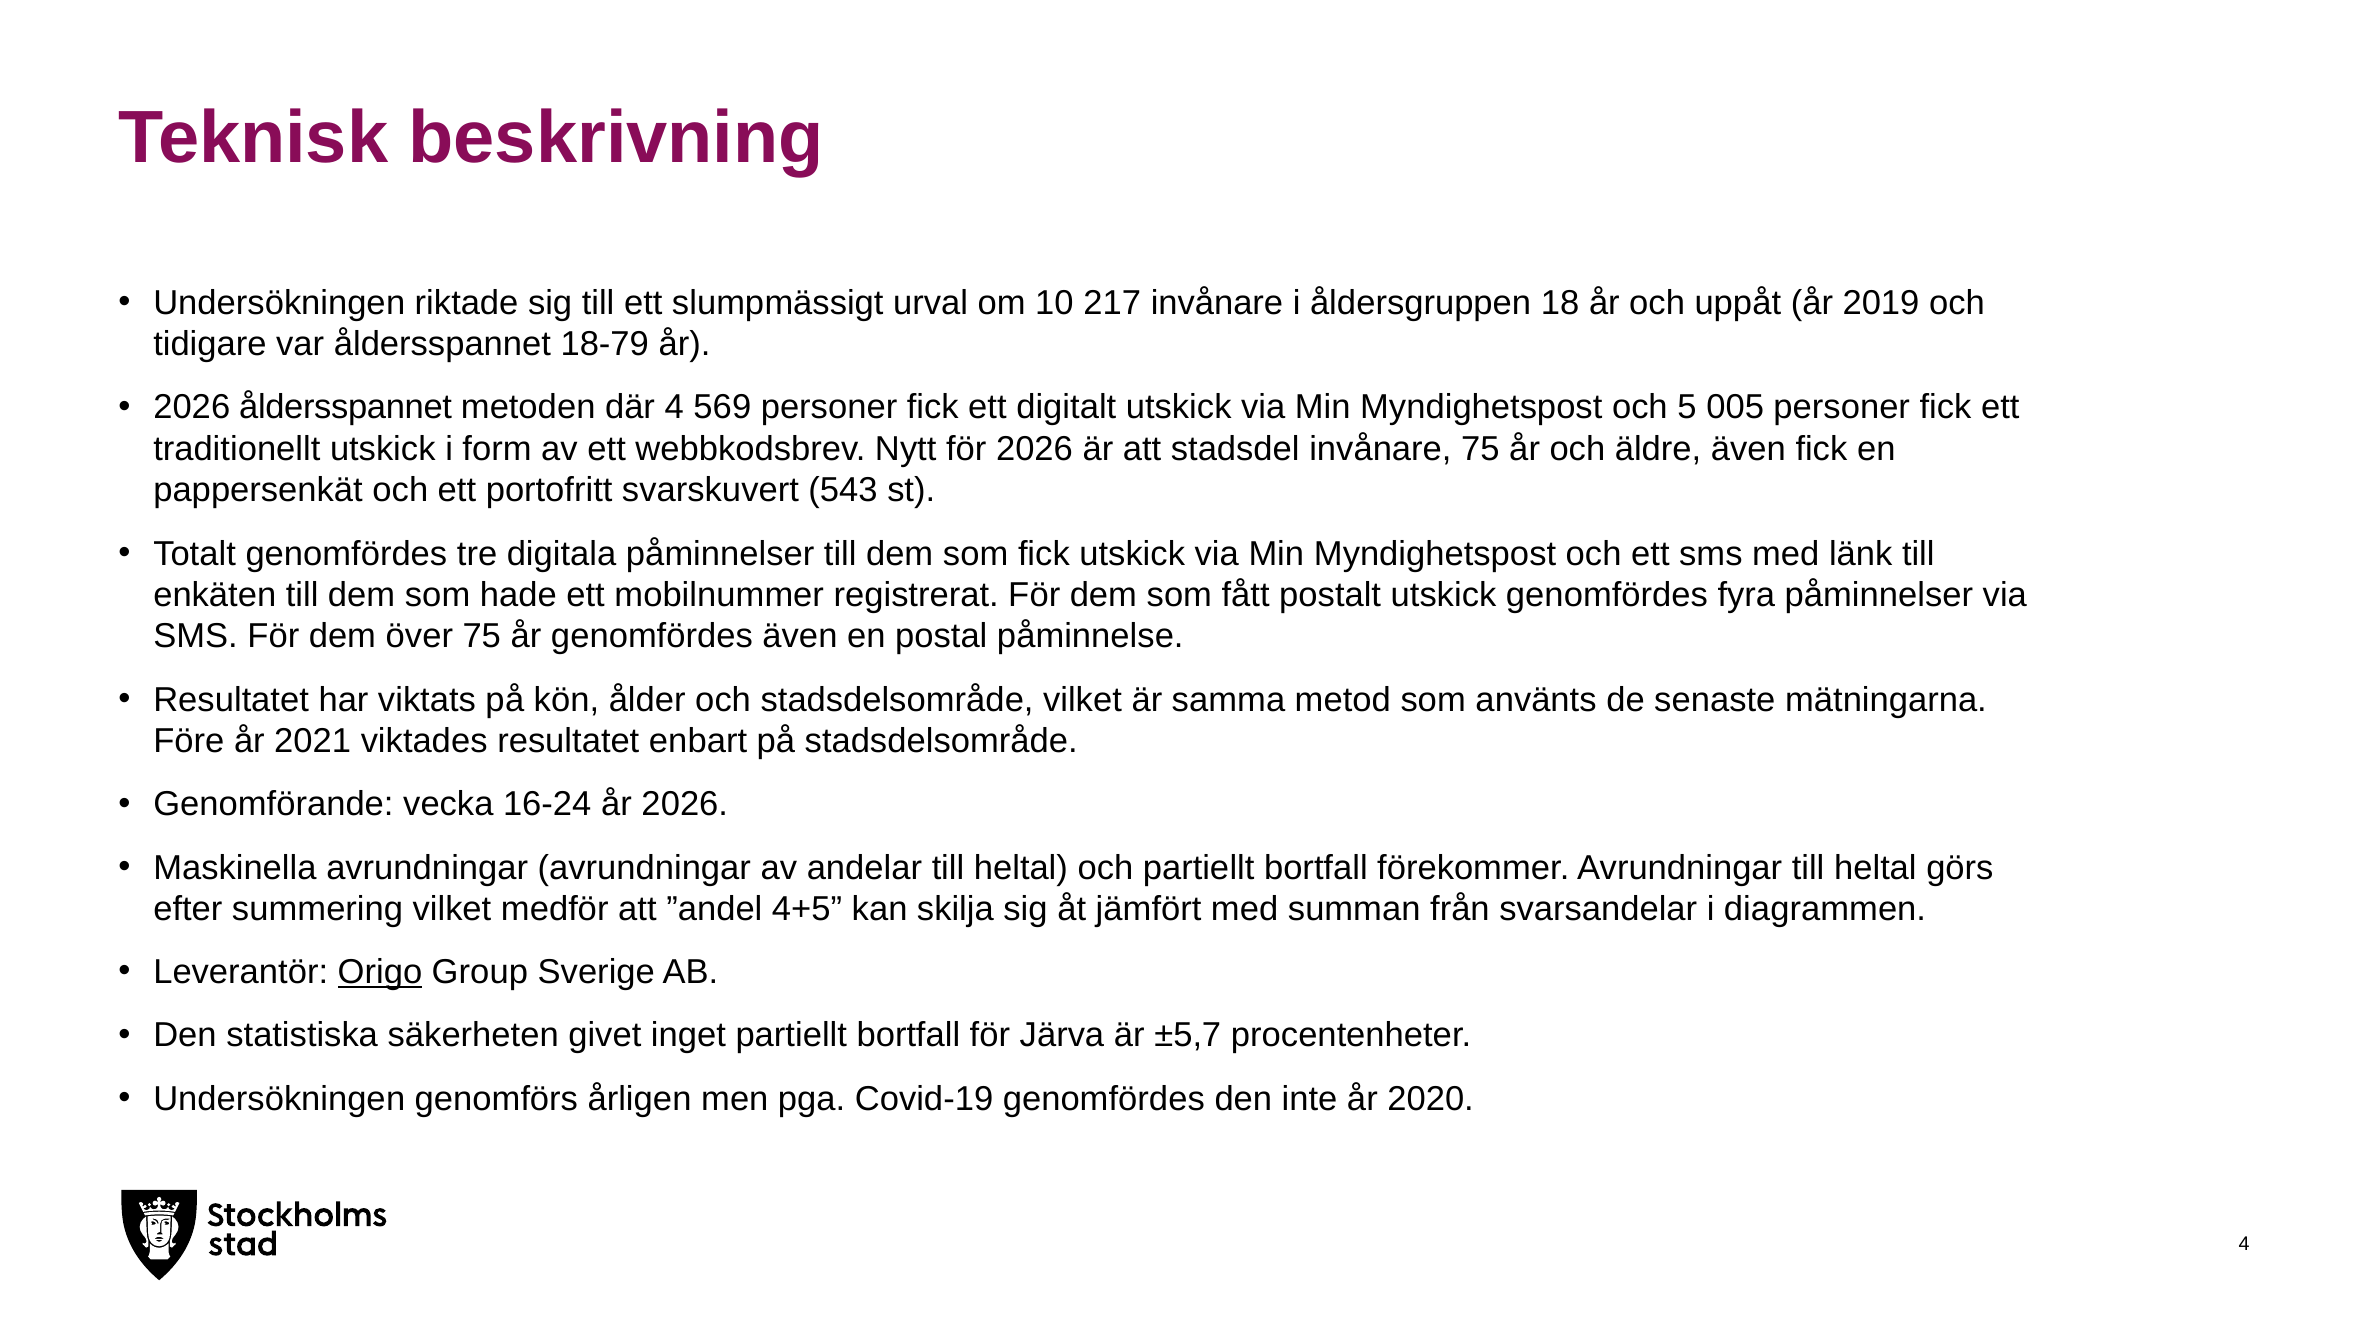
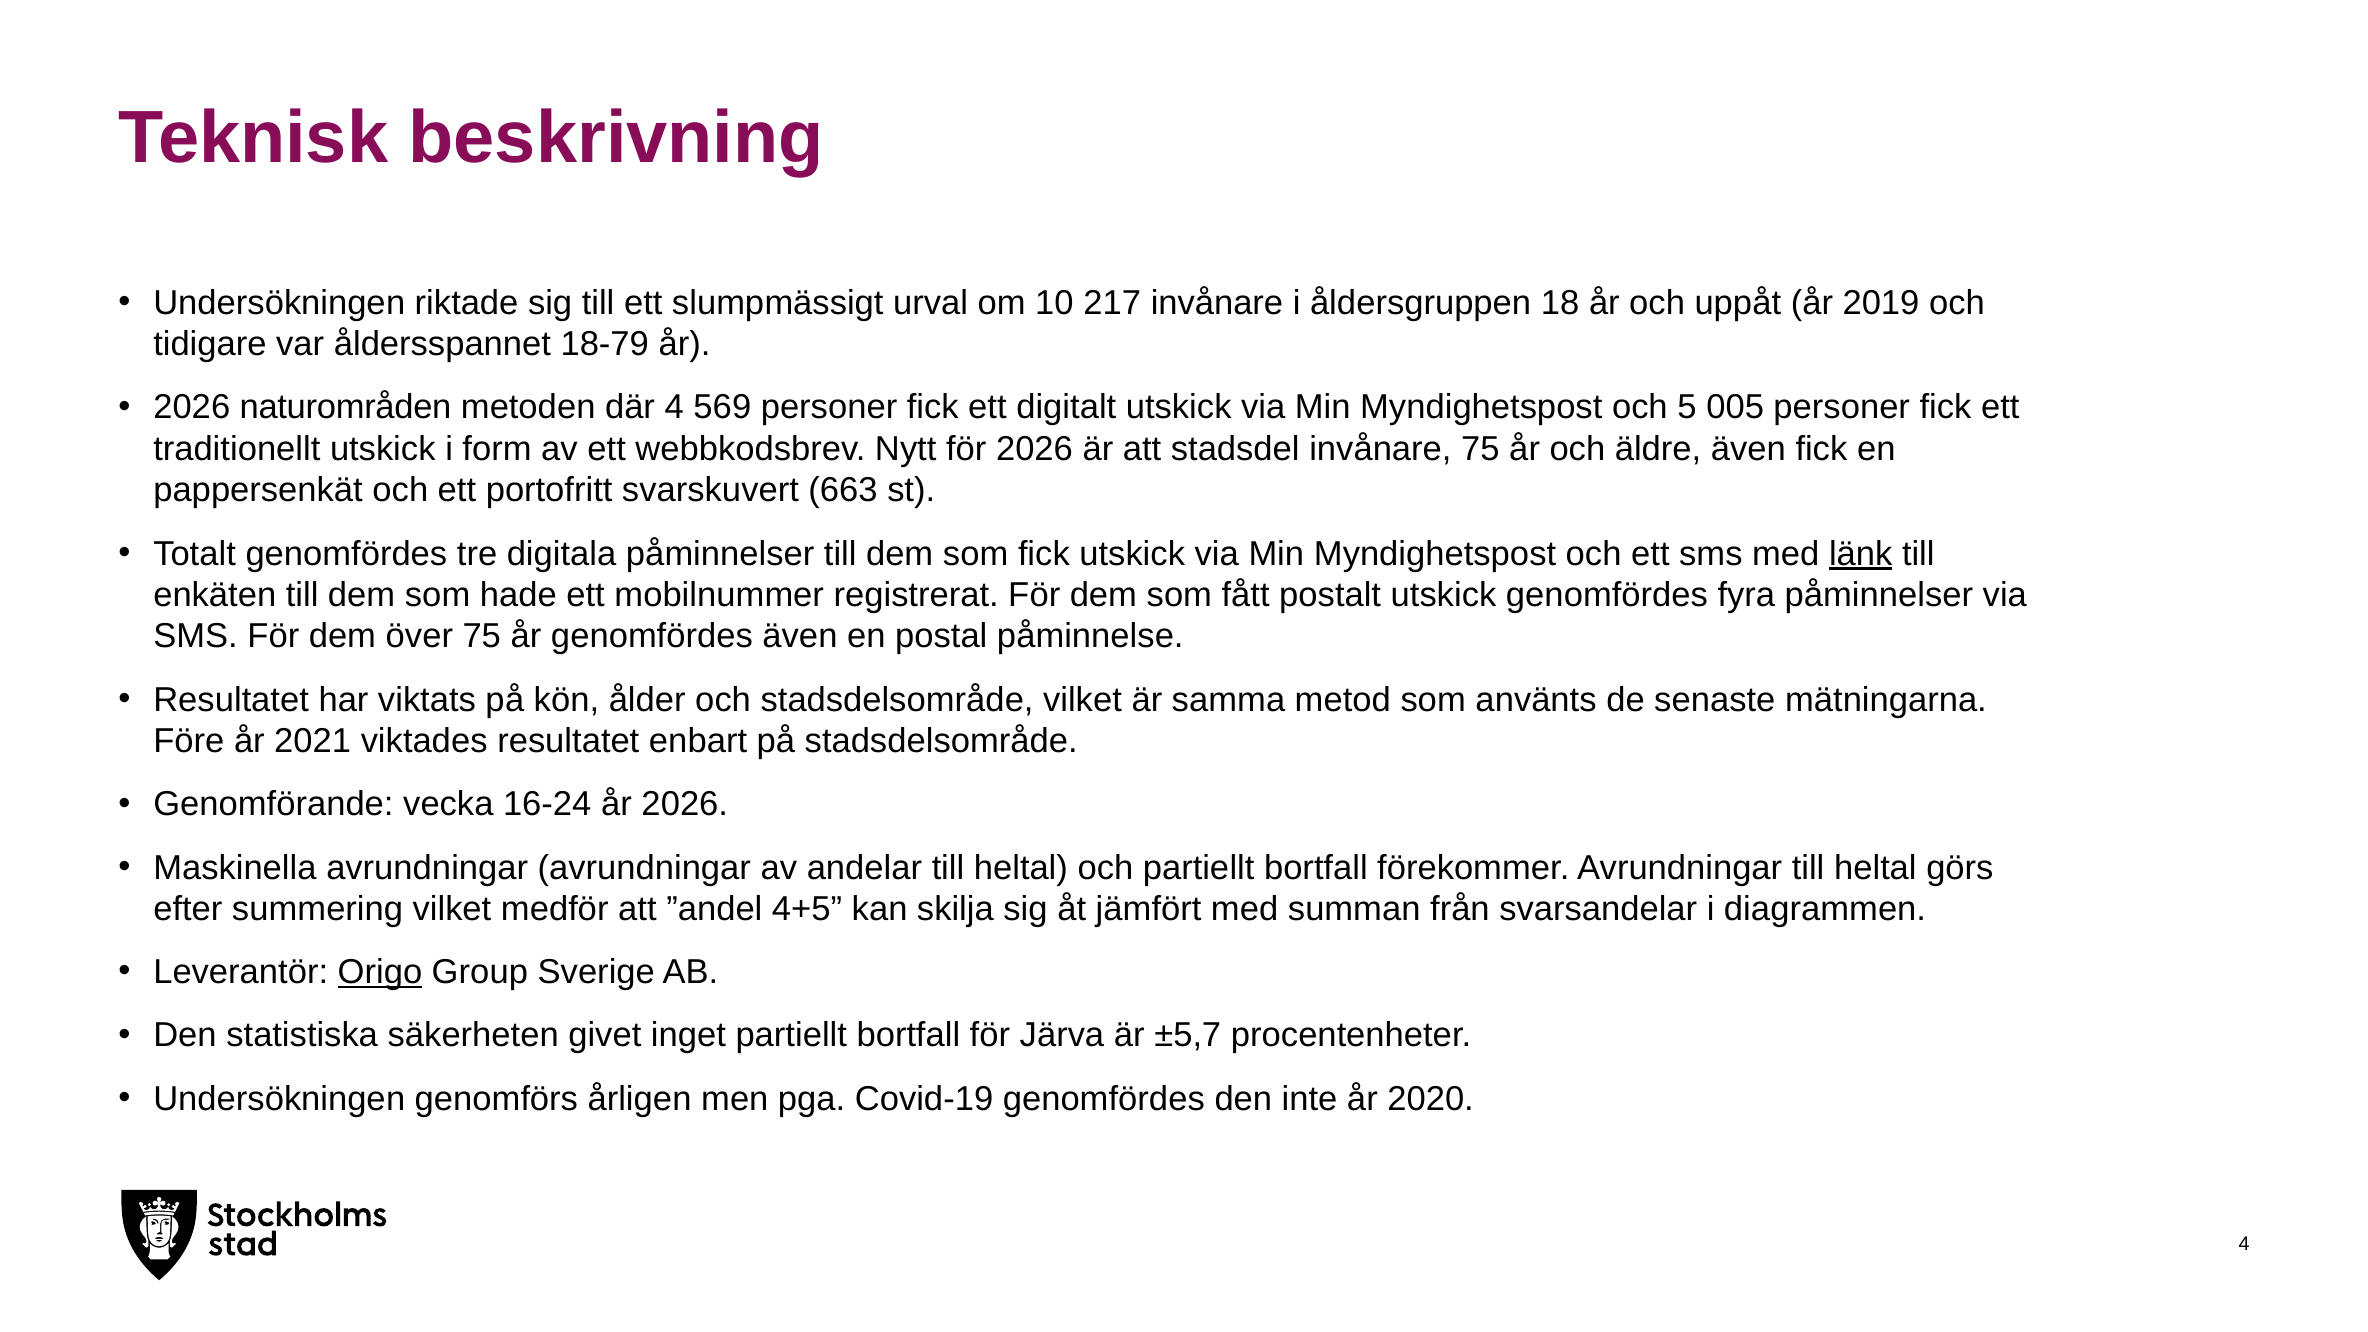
2026 åldersspannet: åldersspannet -> naturområden (346, 407)
543: 543 -> 663 (843, 490)
länk underline: none -> present (1861, 554)
